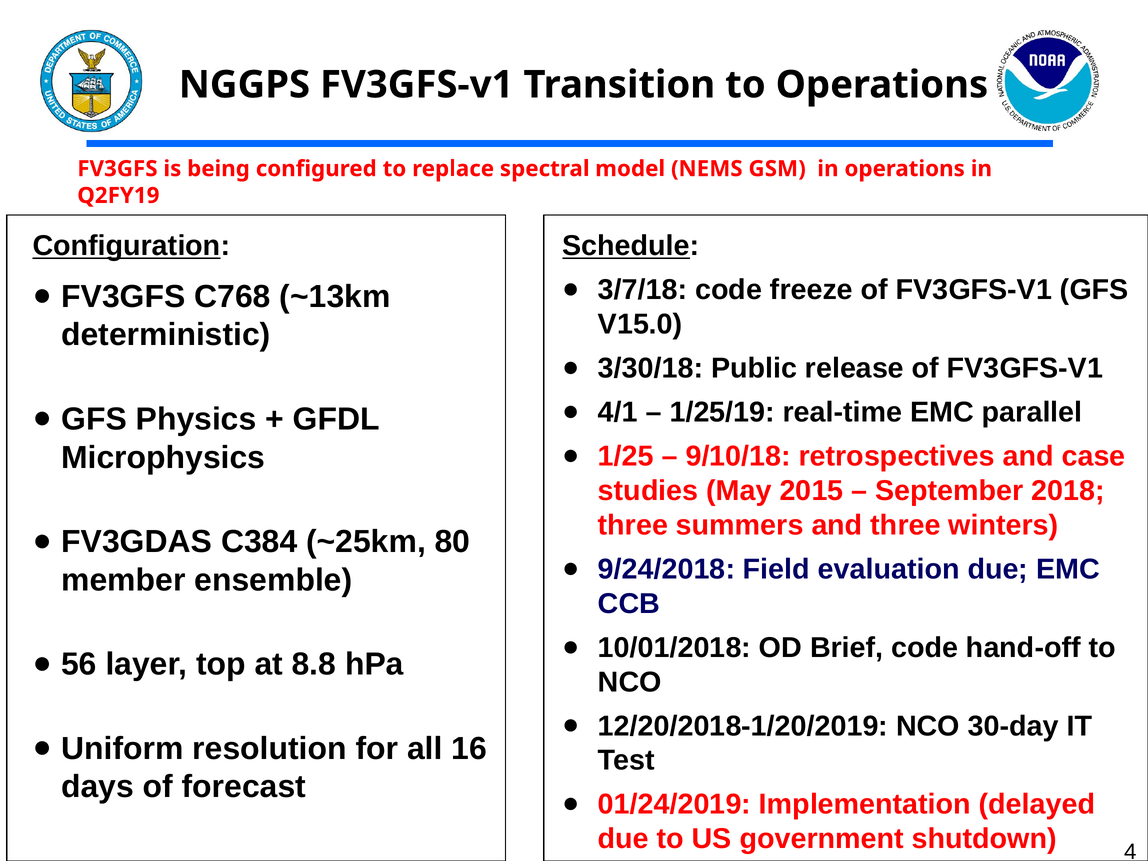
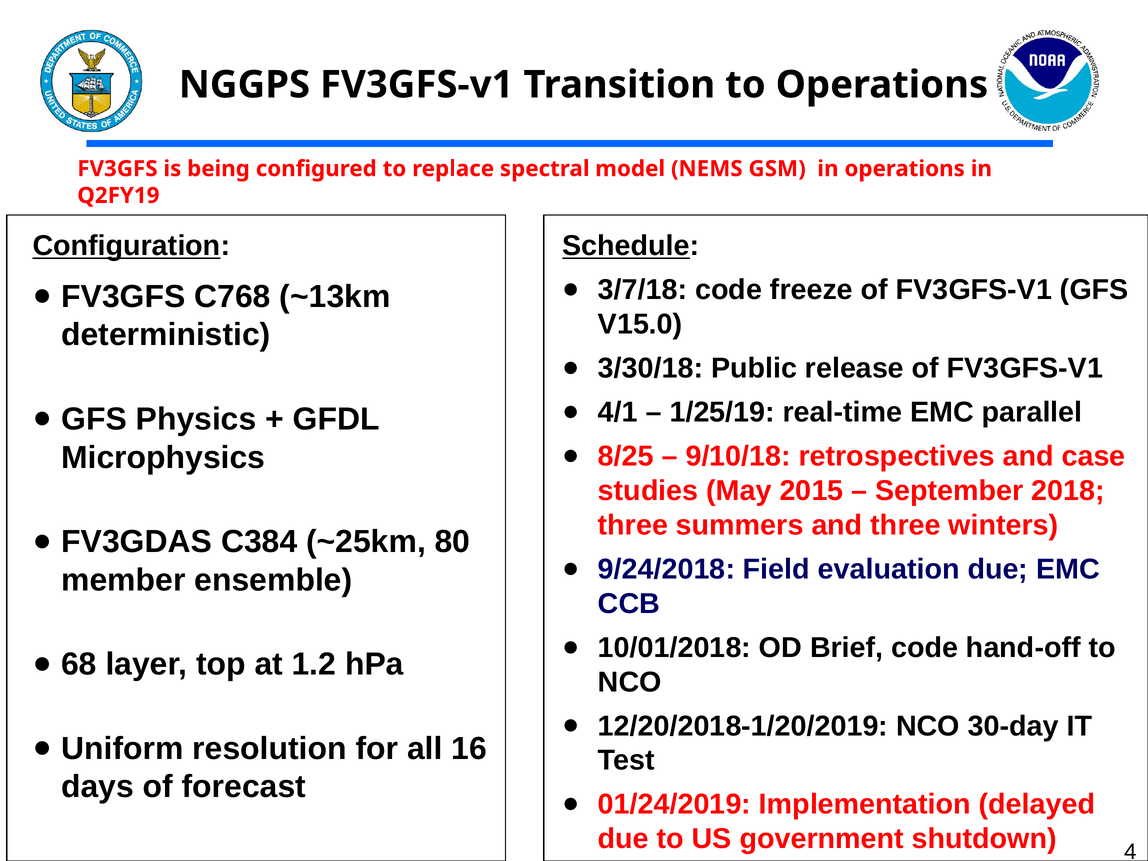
1/25: 1/25 -> 8/25 (626, 456)
56: 56 -> 68 (79, 664)
8.8: 8.8 -> 1.2 (314, 664)
